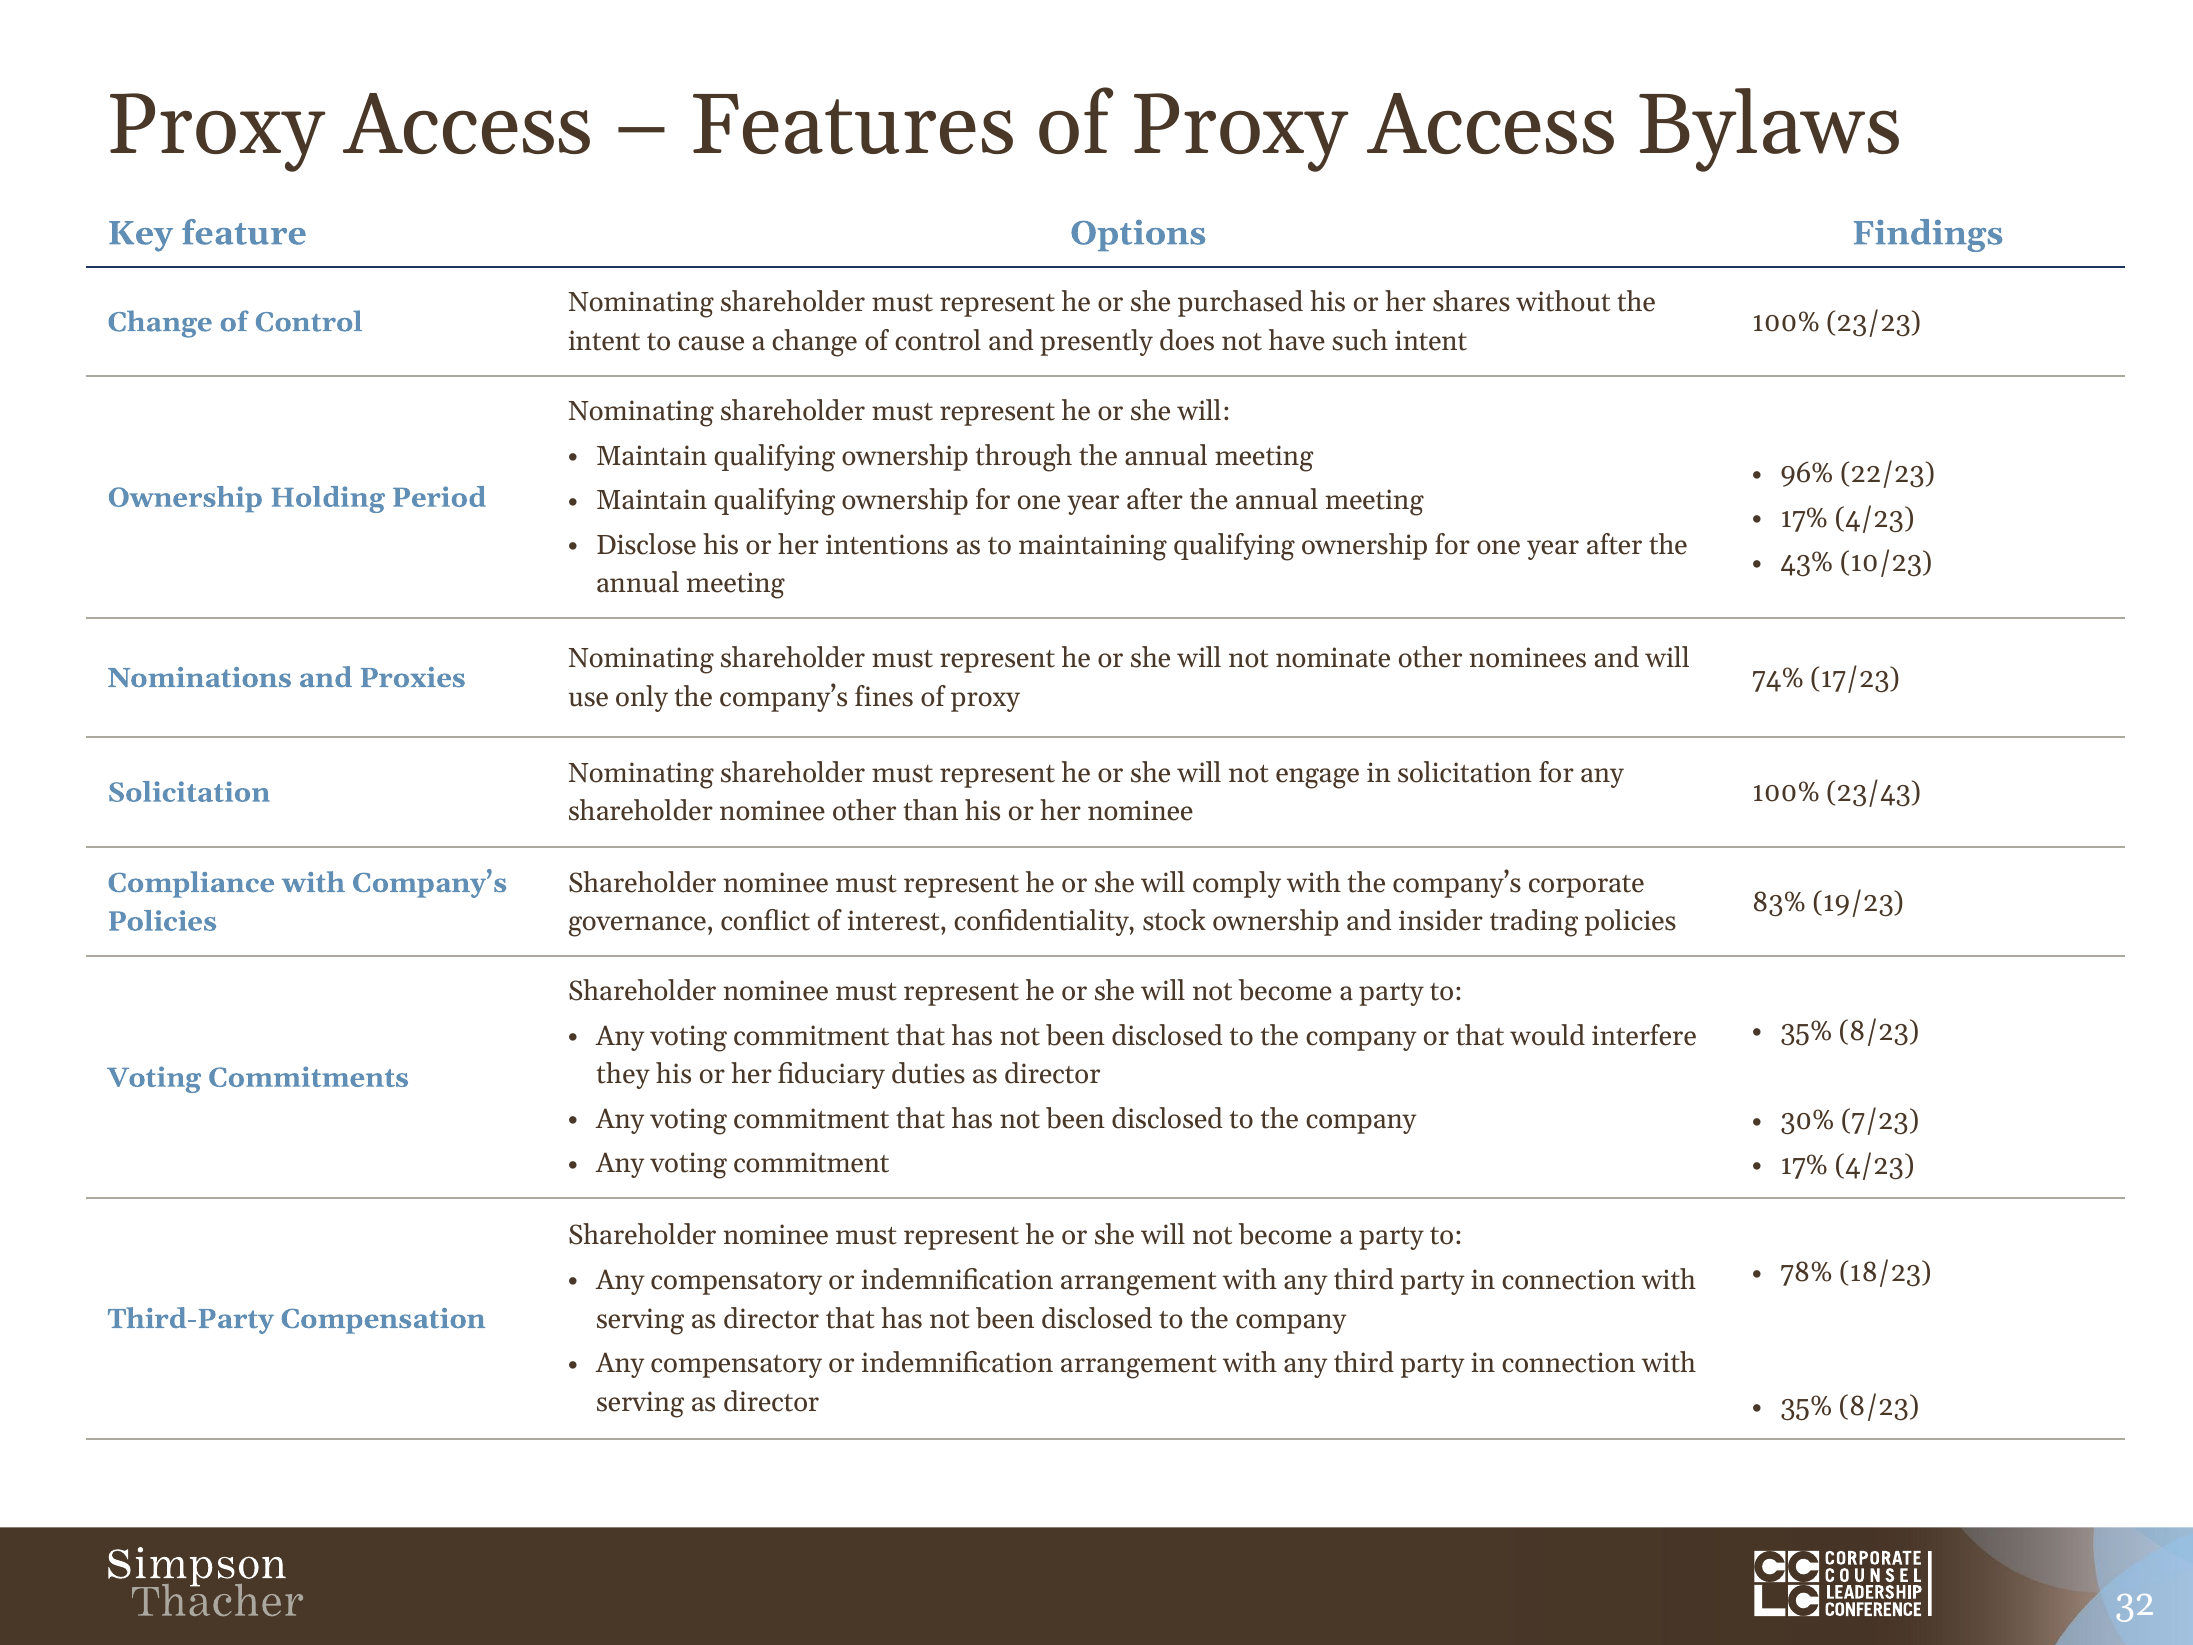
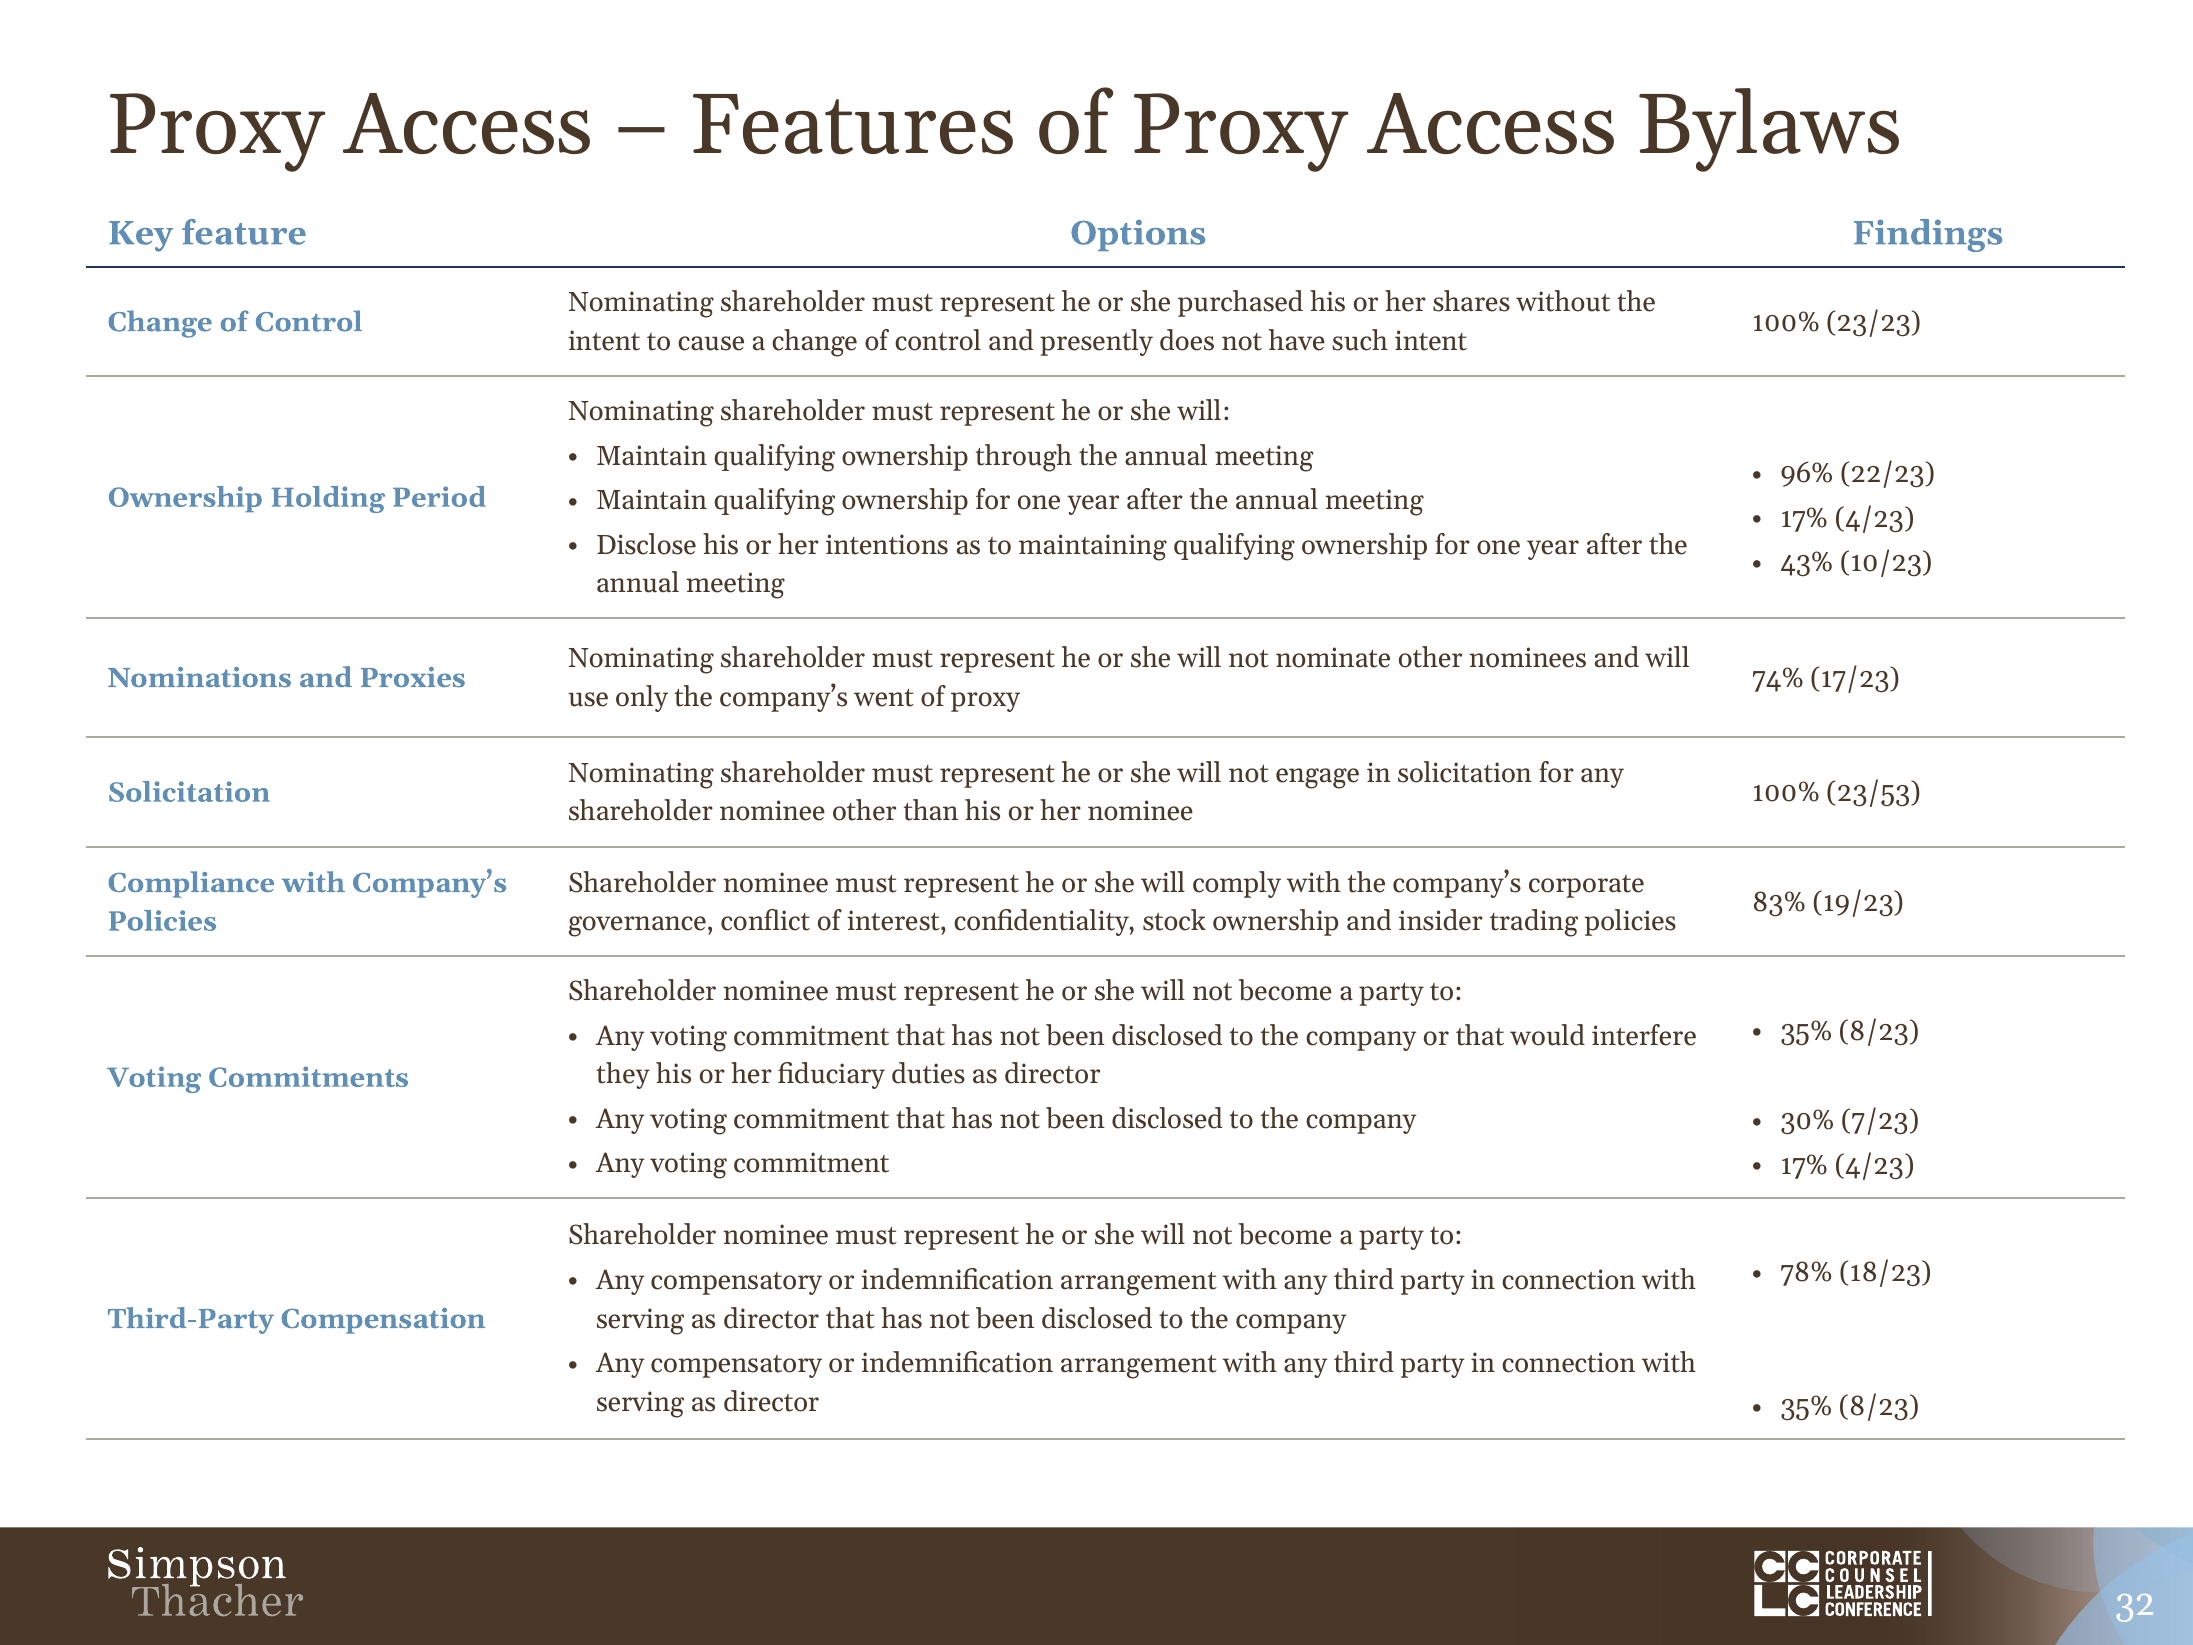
fines: fines -> went (884, 697)
23/43: 23/43 -> 23/53 (1874, 792)
